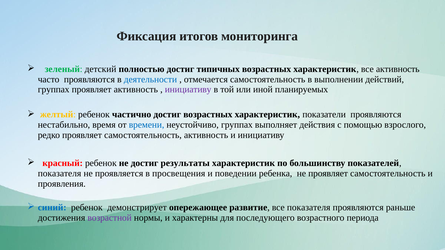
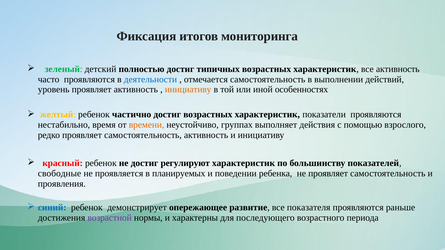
группах: группах -> уровень (54, 90)
инициативу colour: purple -> orange (188, 90)
планируемых: планируемых -> особенностях (302, 90)
времени colour: blue -> orange (147, 125)
результаты: результаты -> регулируют (185, 163)
показателя: показателя -> свободные (60, 174)
просвещения: просвещения -> планируемых (179, 174)
